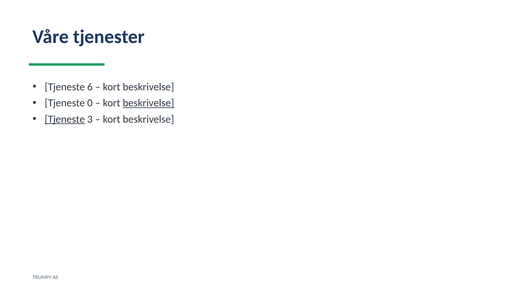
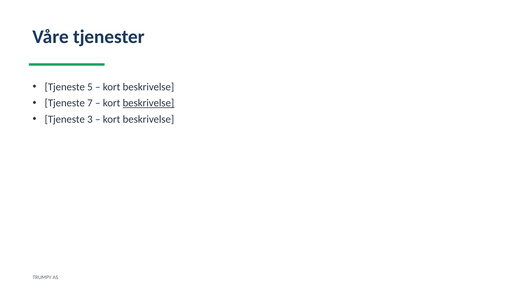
6: 6 -> 5 (90, 87)
0: 0 -> 7 (90, 103)
Tjeneste underline: present -> none (65, 119)
